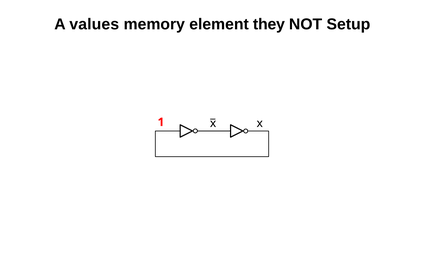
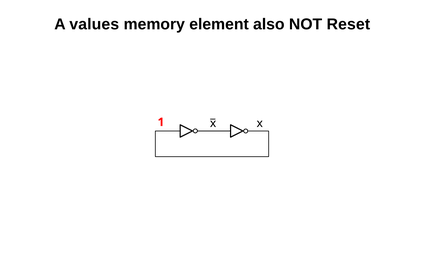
they: they -> also (269, 24)
Setup: Setup -> Reset (348, 24)
